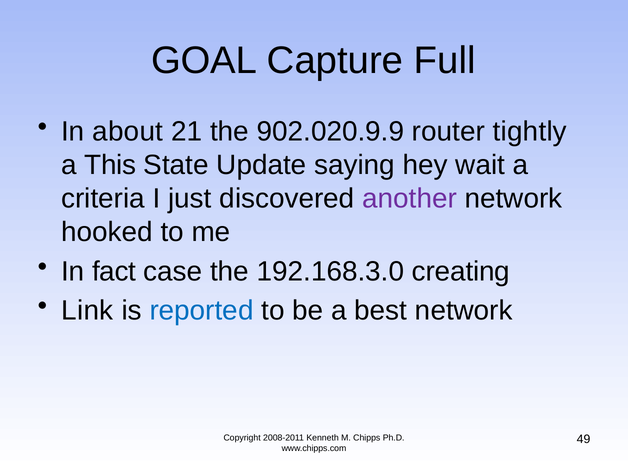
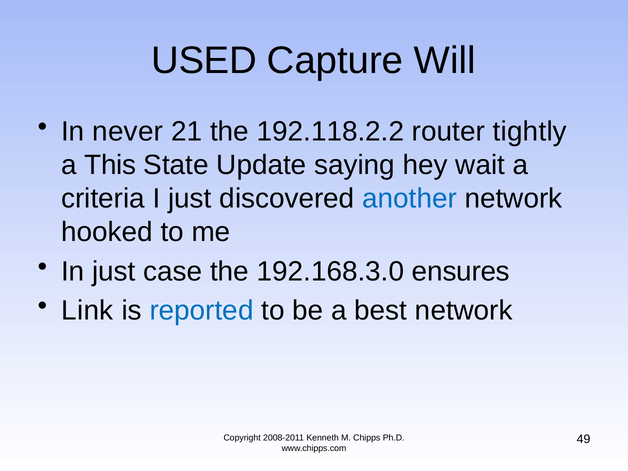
GOAL: GOAL -> USED (204, 61)
Full: Full -> Will (445, 61)
about: about -> never (128, 132)
902.020.9.9: 902.020.9.9 -> 192.118.2.2 (330, 132)
another colour: purple -> blue (410, 199)
In fact: fact -> just (114, 271)
creating: creating -> ensures (461, 271)
